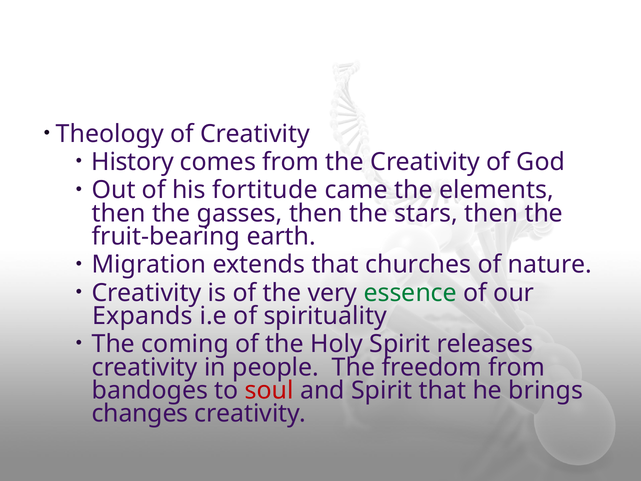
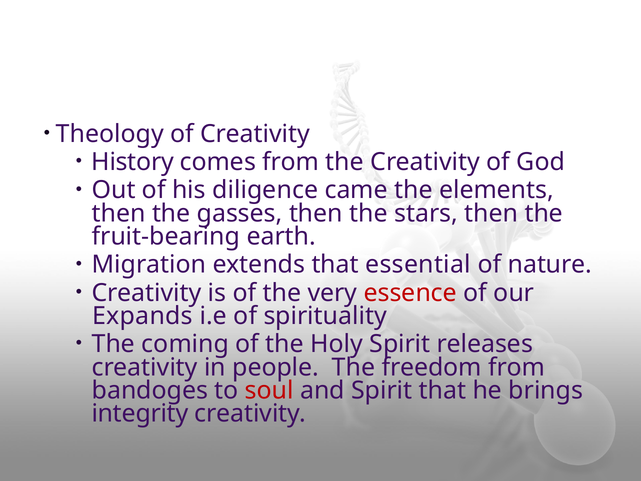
fortitude: fortitude -> diligence (265, 190)
churches: churches -> essential (418, 265)
essence colour: green -> red (410, 293)
changes: changes -> integrity (140, 413)
